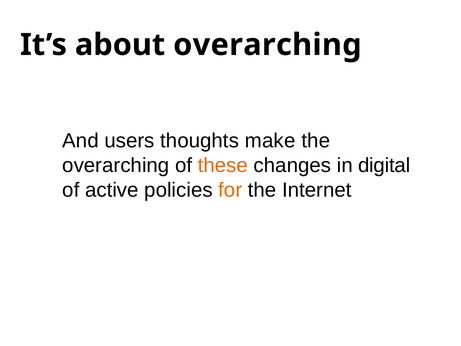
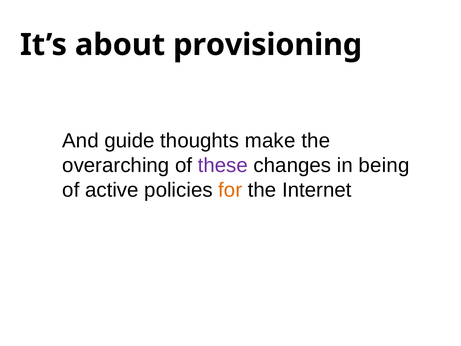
about overarching: overarching -> provisioning (268, 45)
users: users -> guide (130, 141)
these colour: orange -> purple (223, 165)
digital: digital -> being (384, 165)
